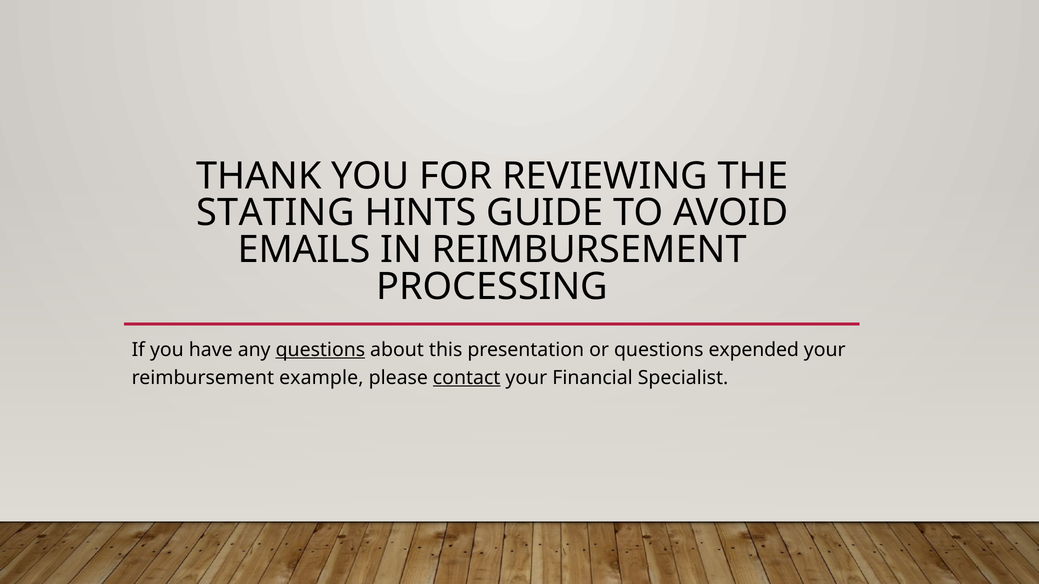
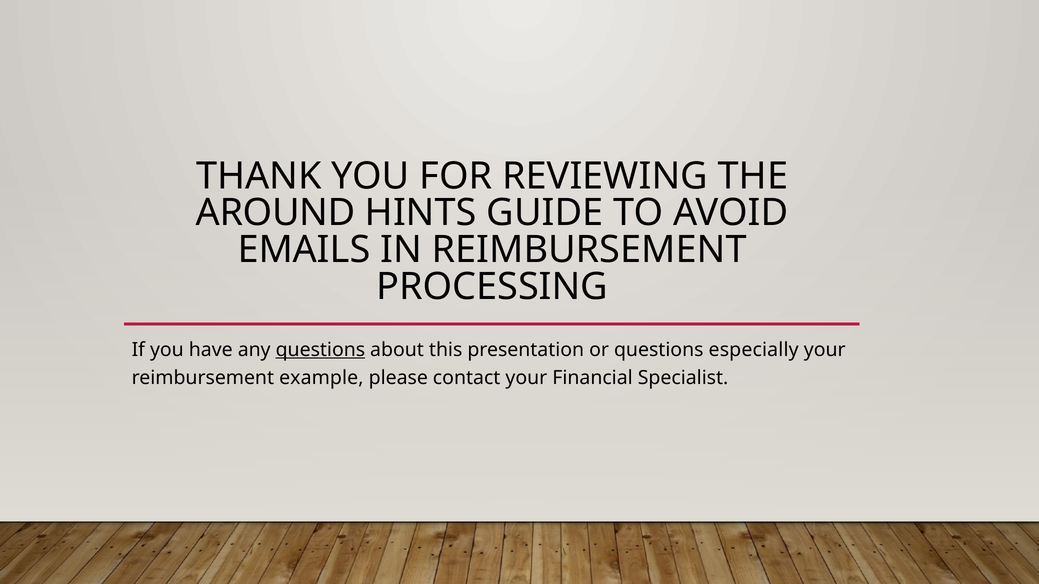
STATING: STATING -> AROUND (276, 213)
expended: expended -> especially (754, 350)
contact underline: present -> none (467, 378)
